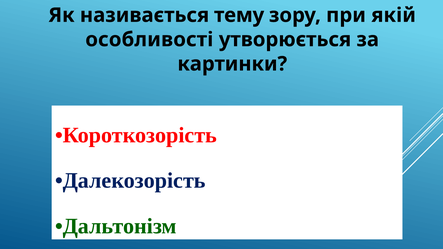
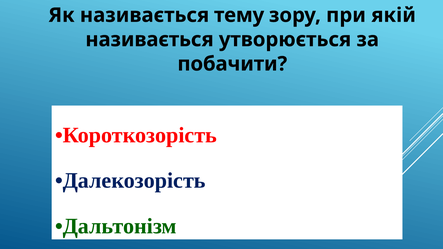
особливості: особливості -> називається (150, 40)
картинки: картинки -> побачити (232, 64)
